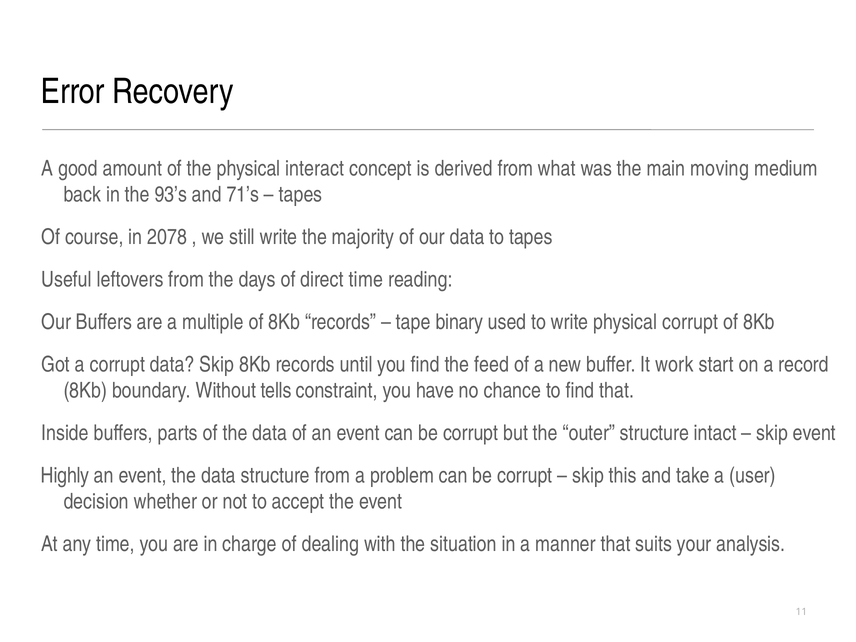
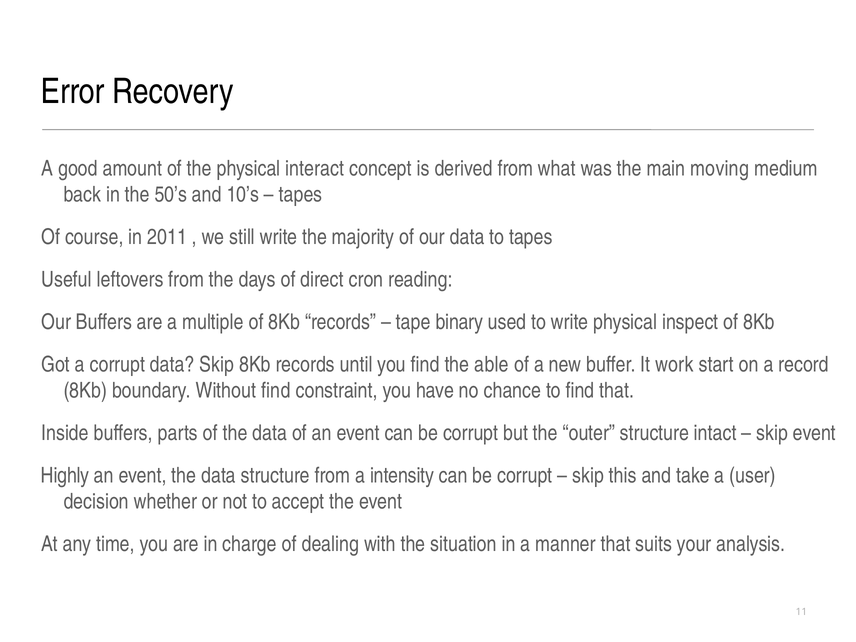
93’s: 93’s -> 50’s (171, 194)
71’s: 71’s -> 10’s (243, 194)
2078: 2078 -> 2011 (167, 237)
direct time: time -> cron (366, 279)
physical corrupt: corrupt -> inspect (690, 322)
feed: feed -> able (492, 364)
Without tells: tells -> find (276, 390)
problem: problem -> intensity (402, 475)
